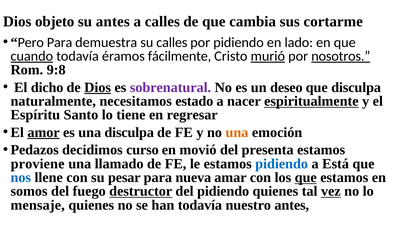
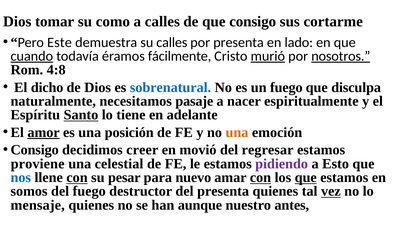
objeto: objeto -> tomar (55, 22)
su antes: antes -> como (113, 22)
que cambia: cambia -> consigo (253, 22)
Pero Para: Para -> Este (59, 42)
por pidiendo: pidiendo -> presenta (239, 42)
9:8: 9:8 -> 4:8 (56, 70)
Dios underline: present -> none (98, 88)
sobrenatural colour: purple -> blue (170, 88)
un deseo: deseo -> fuego (286, 88)
estado: estado -> pasaje (194, 101)
espiritualmente underline: present -> none (311, 101)
Santo underline: none -> present (81, 115)
regresar: regresar -> adelante (192, 115)
una disculpa: disculpa -> posición (129, 133)
Pedazos: Pedazos -> Consigo (35, 150)
curso: curso -> creer (142, 150)
presenta: presenta -> regresar (268, 150)
llamado: llamado -> celestial (119, 164)
pidiendo colour: blue -> purple (282, 164)
Está: Está -> Esto (336, 164)
con underline: none -> present (77, 178)
nueva: nueva -> nuevo (193, 178)
con underline: none -> present (260, 178)
destructor underline: present -> none (141, 192)
del pidiendo: pidiendo -> presenta (223, 192)
han todavía: todavía -> aunque (200, 206)
